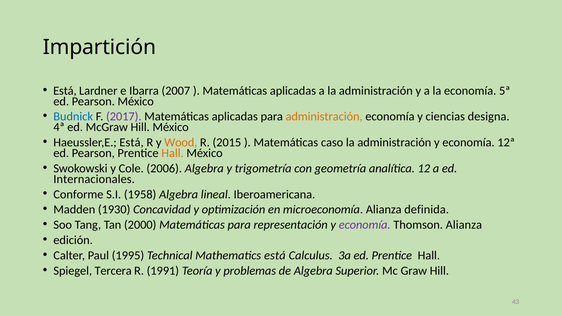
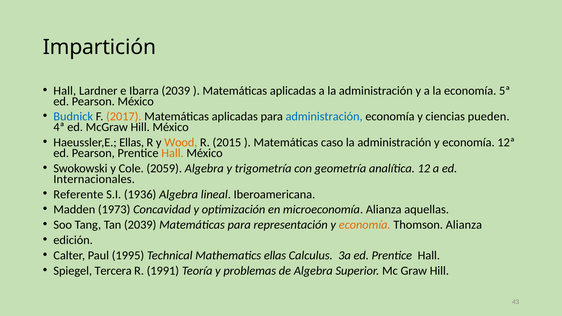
Está: Está -> Hall (65, 91)
Ibarra 2007: 2007 -> 2039 (176, 91)
2017 colour: purple -> orange (124, 117)
administración colour: orange -> blue (324, 117)
designa: designa -> pueden (489, 117)
Haeussler,E Está: Está -> Ellas (132, 143)
2006: 2006 -> 2059 (164, 168)
Conforme: Conforme -> Referente (78, 194)
1958: 1958 -> 1936 (140, 194)
1930: 1930 -> 1973 (114, 210)
definida: definida -> aquellas (427, 210)
Tan 2000: 2000 -> 2039 (140, 225)
economía colour: purple -> orange (365, 225)
Mathematics está: está -> ellas (275, 256)
